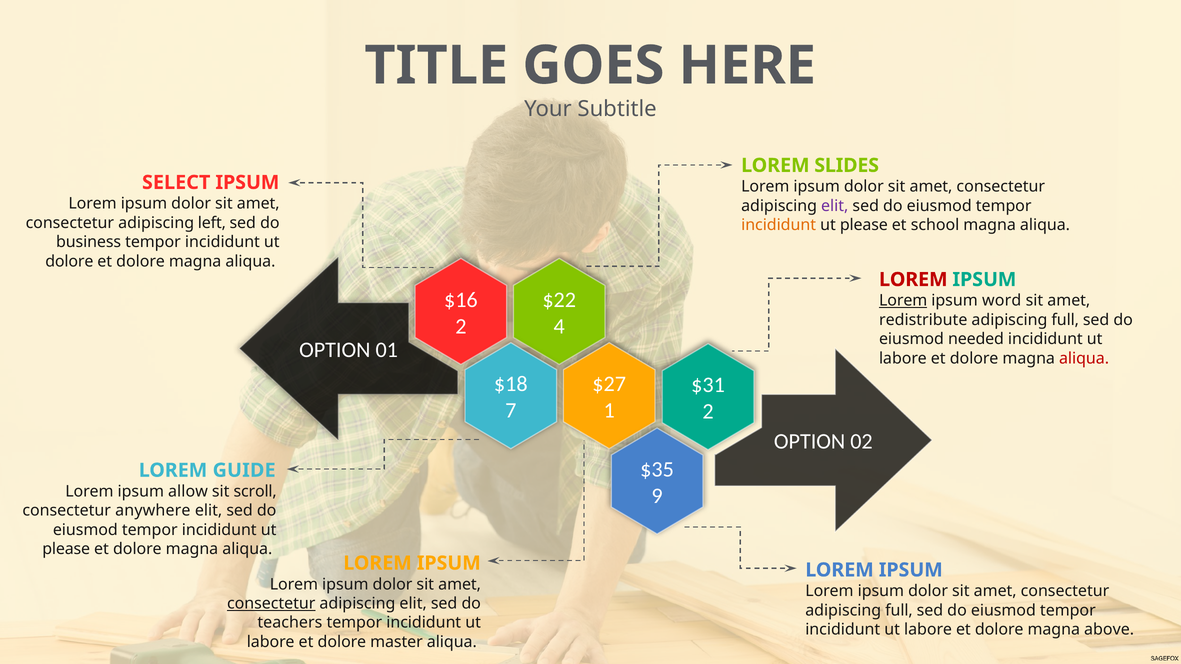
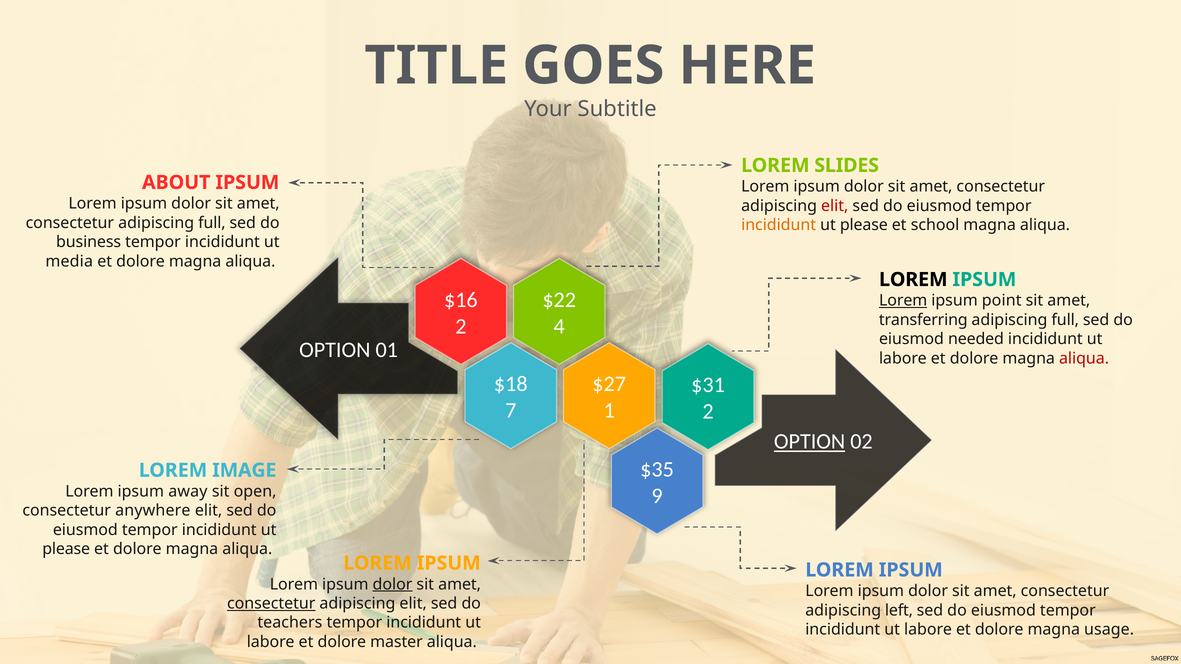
SELECT: SELECT -> ABOUT (176, 183)
elit colour: purple -> red (835, 206)
consectetur adipiscing left: left -> full (212, 223)
dolore: dolore -> media (69, 261)
LOREM colour: red -> black (913, 280)
word: word -> point (1002, 301)
redistribute: redistribute -> transferring (923, 320)
OPTION underline: none -> present (810, 442)
GUIDE: GUIDE -> IMAGE (244, 471)
allow: allow -> away (188, 492)
scroll: scroll -> open (255, 492)
dolor underline: none -> present (393, 585)
full: full -> left (899, 611)
above: above -> usage (1109, 630)
